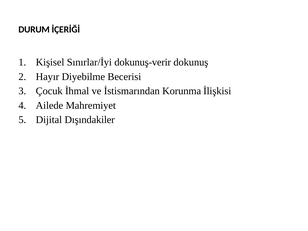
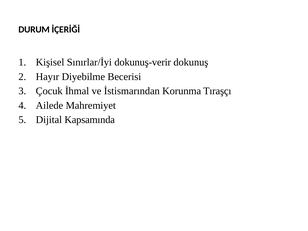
İlişkisi: İlişkisi -> Tıraşçı (217, 91)
Dışındakiler: Dışındakiler -> Kapsamında (90, 120)
